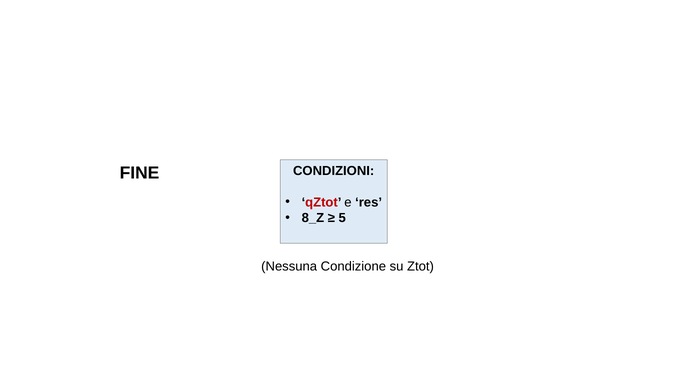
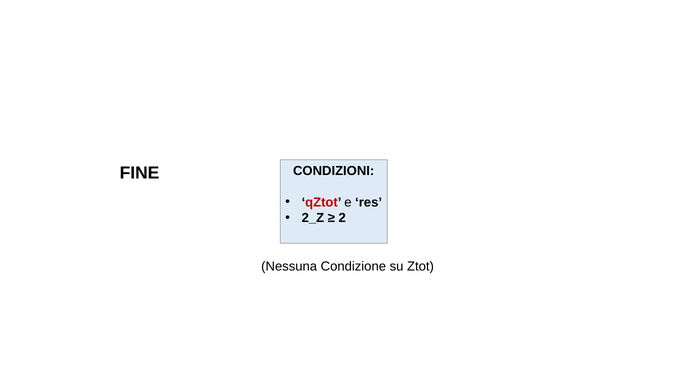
8_Z: 8_Z -> 2_Z (313, 218)
5: 5 -> 2 (342, 218)
